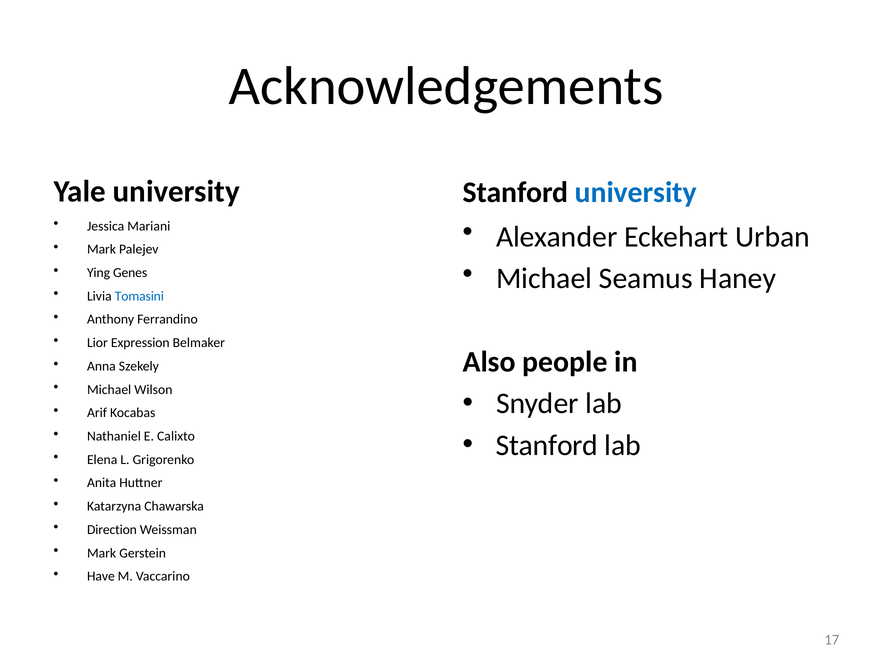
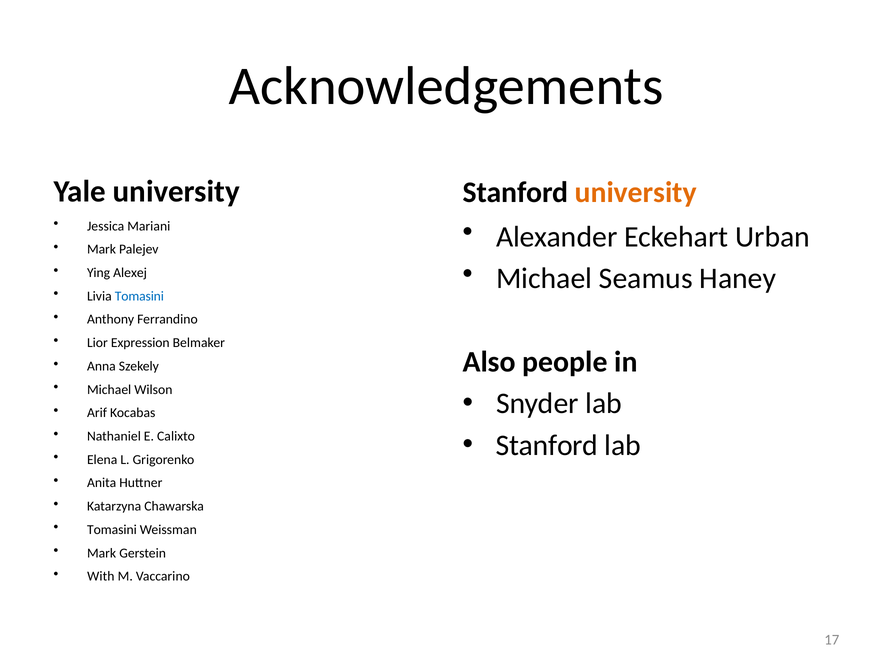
university colour: blue -> orange (636, 192)
Genes: Genes -> Alexej (130, 273)
Direction: Direction -> Tomasini (112, 529)
Have: Have -> With (101, 576)
